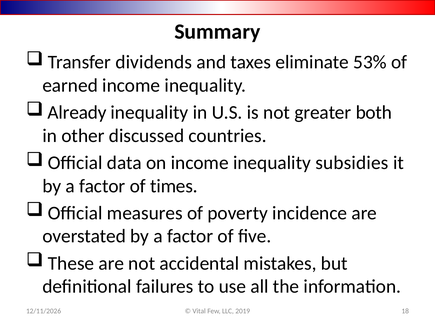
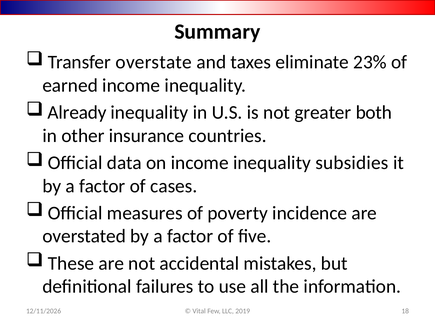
dividends: dividends -> overstate (154, 62)
53%: 53% -> 23% (370, 62)
discussed: discussed -> insurance (147, 136)
times: times -> cases (174, 186)
